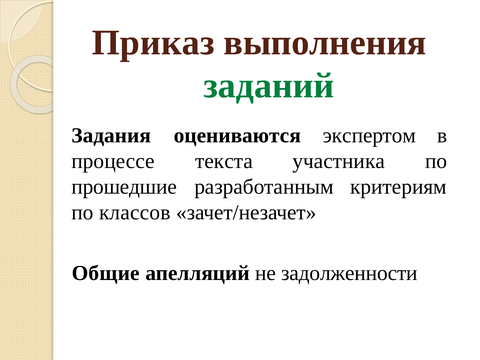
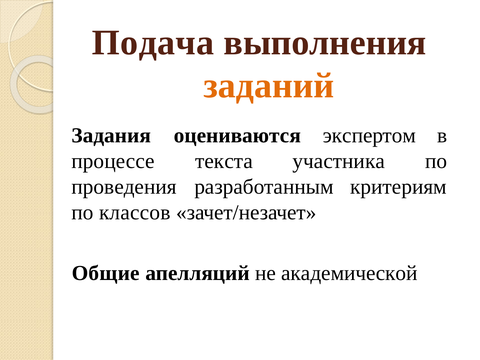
Приказ: Приказ -> Подача (153, 43)
заданий colour: green -> orange (269, 86)
прошедшие: прошедшие -> проведения (124, 187)
задолженности: задолженности -> академической (349, 273)
